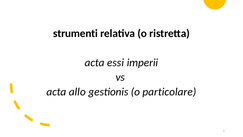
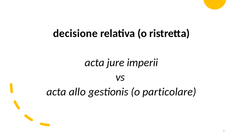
strumenti: strumenti -> decisione (75, 33)
essi: essi -> jure (116, 62)
